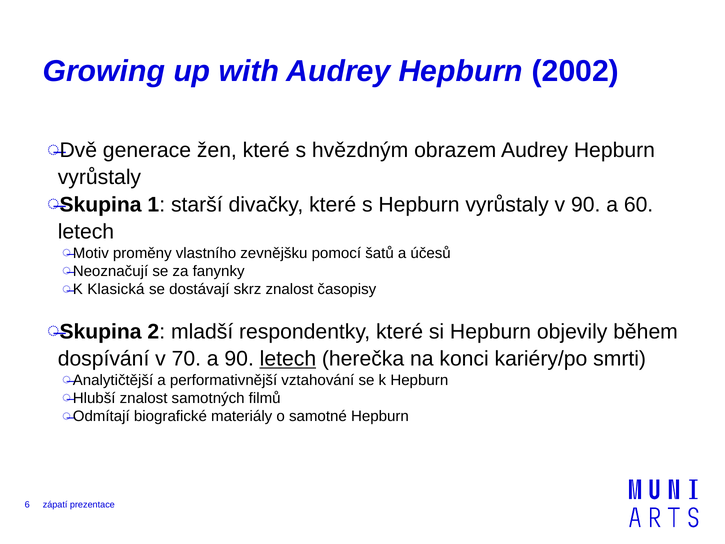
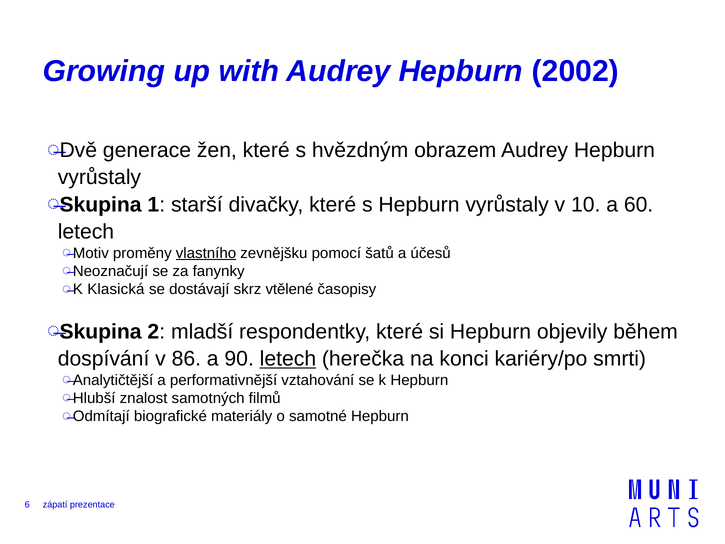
v 90: 90 -> 10 (586, 205)
vlastního underline: none -> present (206, 253)
skrz znalost: znalost -> vtělené (289, 289)
70: 70 -> 86 (186, 359)
